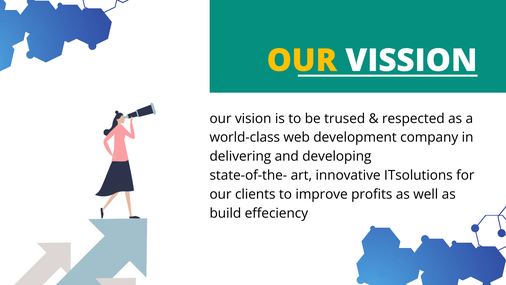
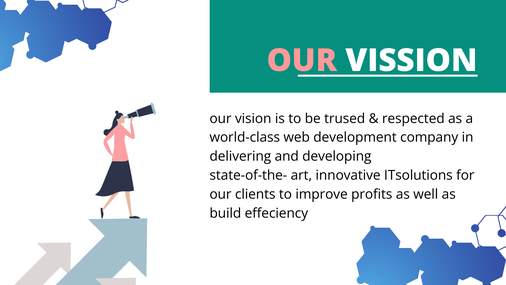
OUR colour: yellow -> pink (302, 61)
